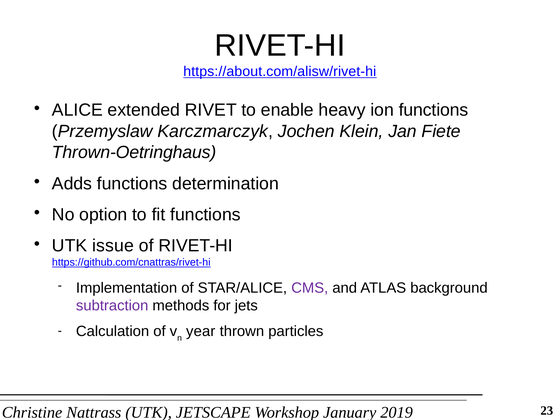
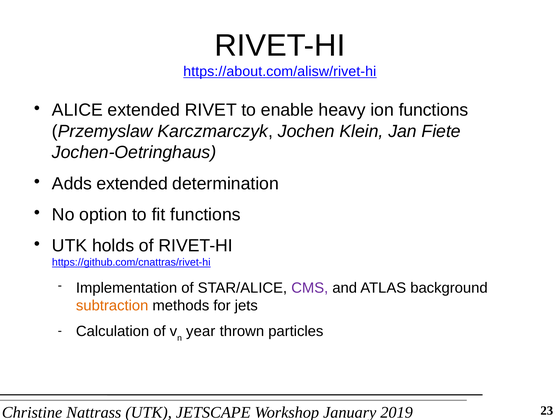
Thrown-Oetringhaus: Thrown-Oetringhaus -> Jochen-Oetringhaus (134, 152)
Adds functions: functions -> extended (132, 184)
issue: issue -> holds (113, 246)
subtraction colour: purple -> orange (112, 306)
